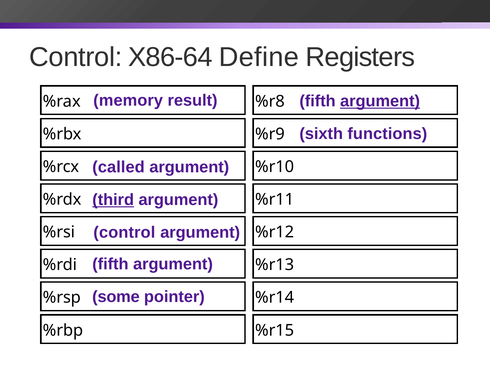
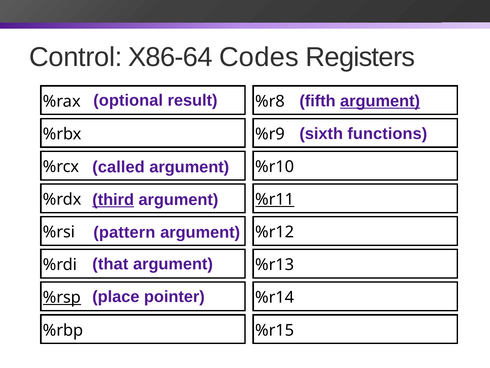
Define: Define -> Codes (259, 57)
memory: memory -> optional (128, 100)
%r11 underline: none -> present (275, 199)
control: control -> pattern (124, 232)
fifth: fifth -> that (110, 264)
some: some -> place (116, 296)
%rsp underline: none -> present (62, 297)
